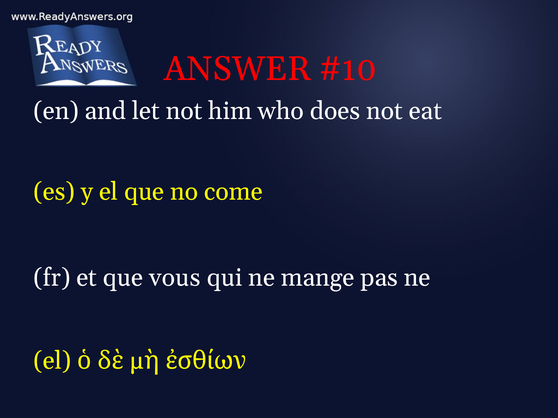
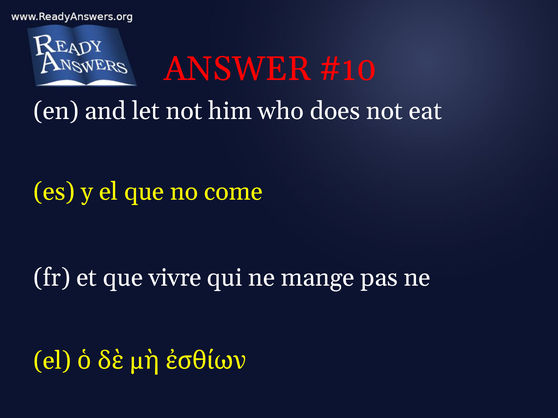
vous: vous -> vivre (175, 278)
